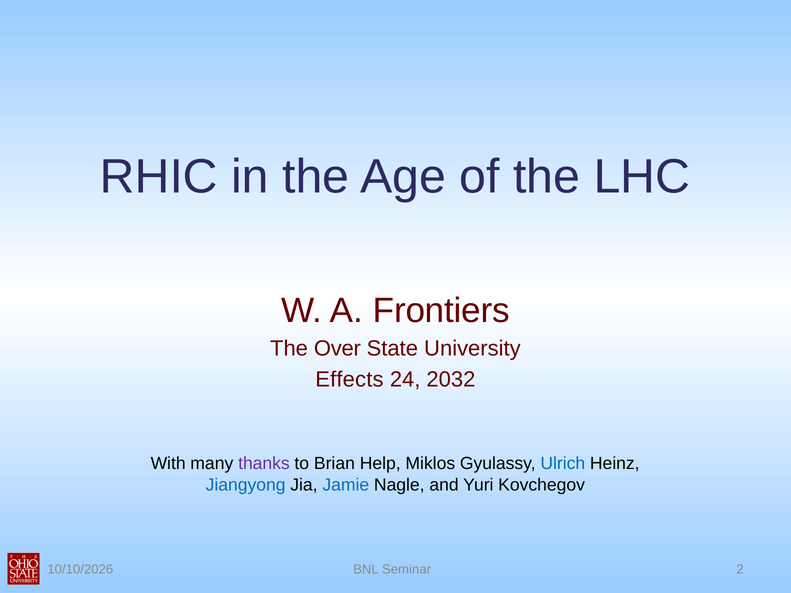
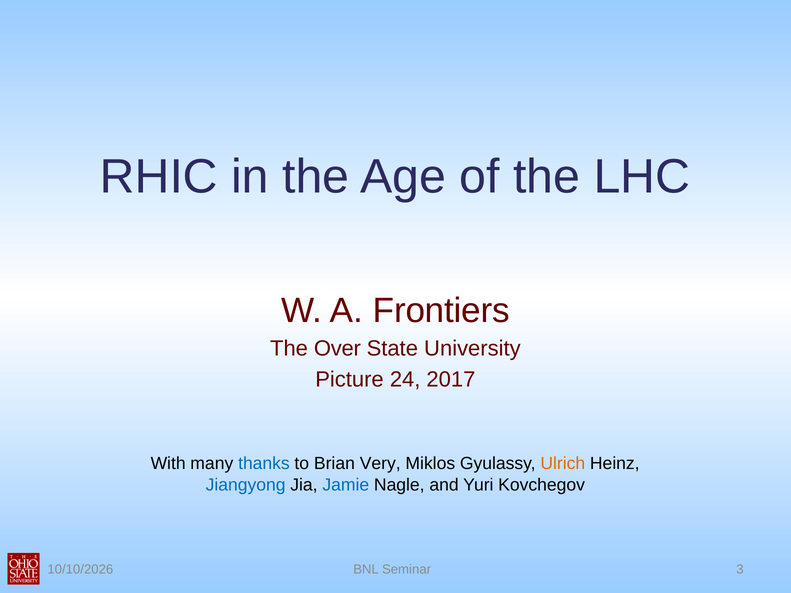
Effects: Effects -> Picture (350, 379)
2032: 2032 -> 2017 (451, 379)
thanks colour: purple -> blue (264, 464)
Help: Help -> Very (380, 464)
Ulrich colour: blue -> orange (563, 464)
2: 2 -> 3 (740, 570)
